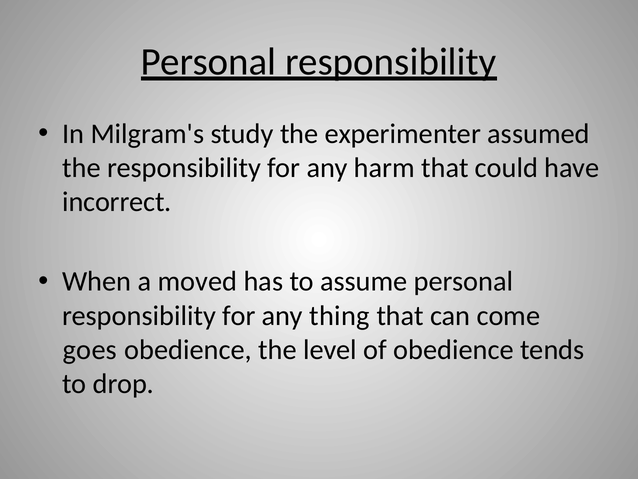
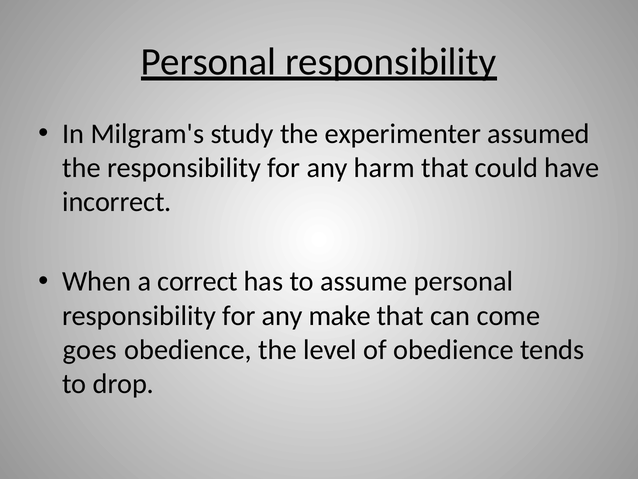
moved: moved -> correct (198, 281)
thing: thing -> make (340, 315)
